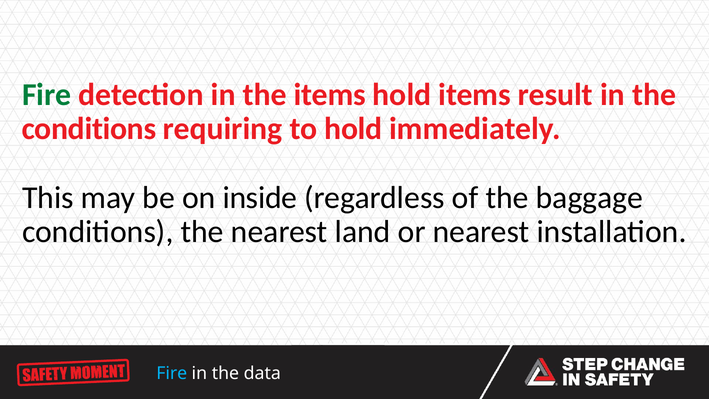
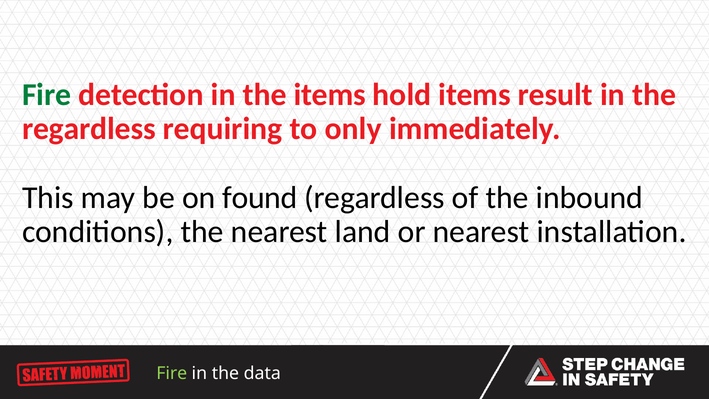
conditions: conditions -> regardless (89, 129)
to hold: hold -> only (353, 129)
inside: inside -> found (260, 197)
baggage: baggage -> inbound (589, 197)
Fire colour: light blue -> light green (172, 373)
